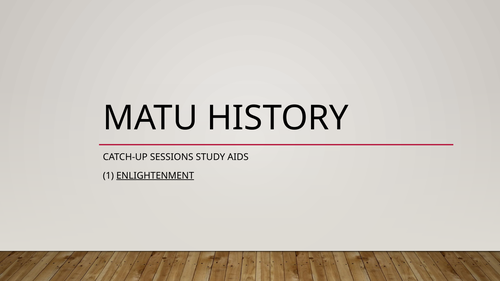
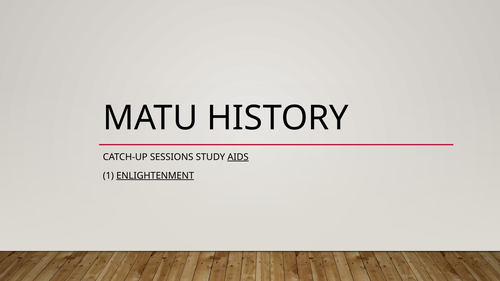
AIDS underline: none -> present (238, 157)
